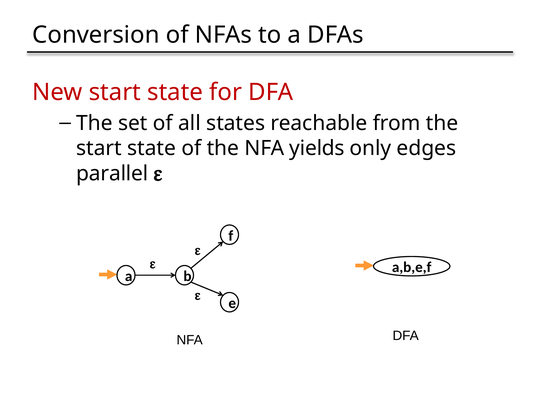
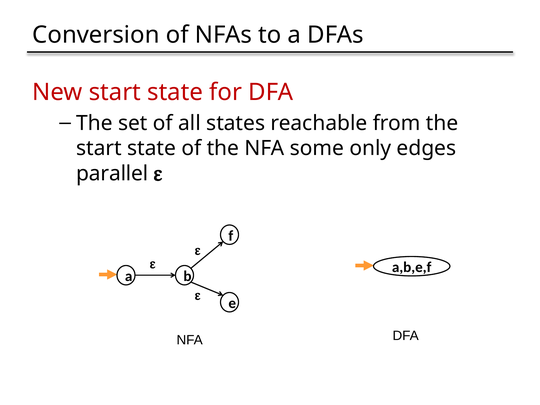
yields: yields -> some (317, 148)
